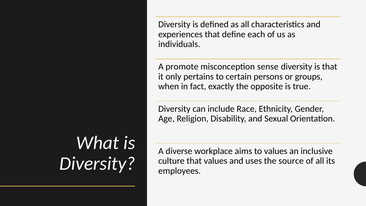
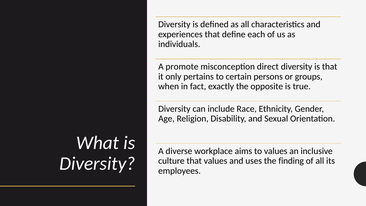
sense: sense -> direct (268, 67)
source: source -> finding (291, 161)
